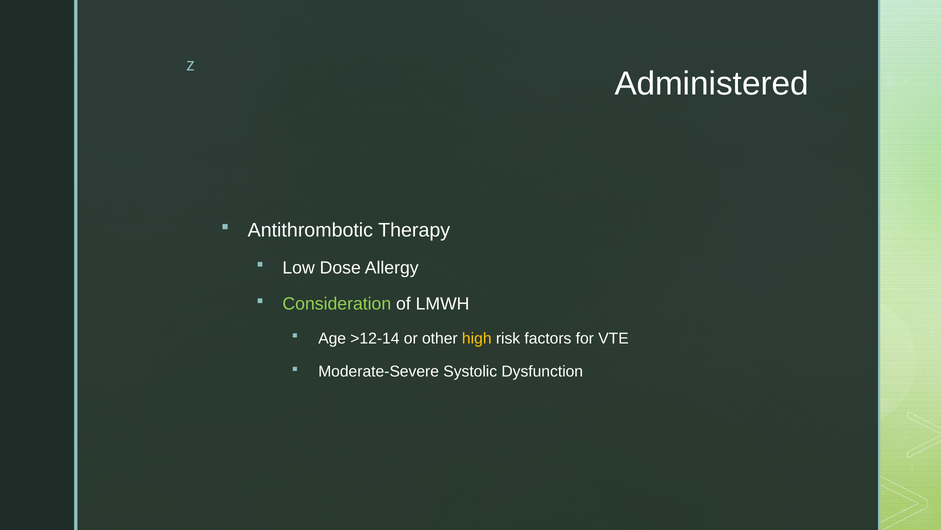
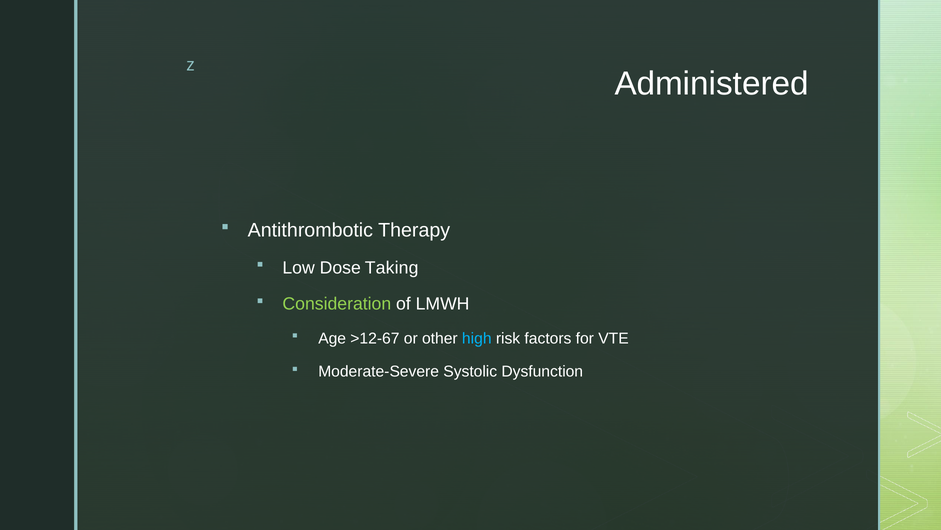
Allergy: Allergy -> Taking (392, 267)
>12-14: >12-14 -> >12-67 (375, 338)
high colour: yellow -> light blue (477, 338)
